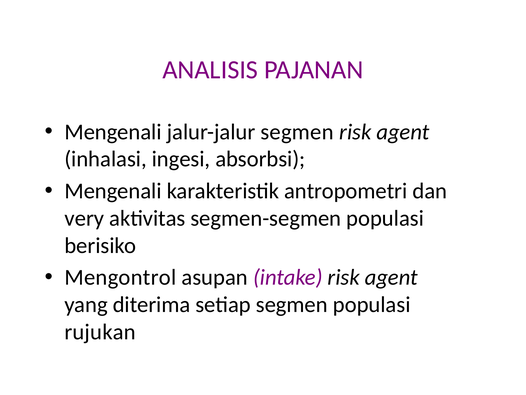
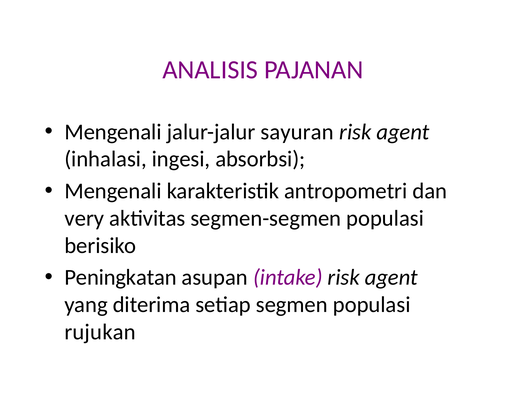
jalur-jalur segmen: segmen -> sayuran (297, 132)
Mengontrol: Mengontrol -> Peningkatan (121, 277)
